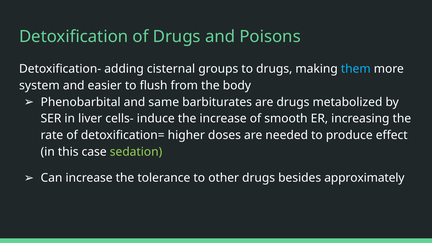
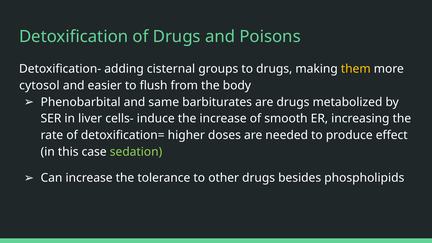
them colour: light blue -> yellow (356, 69)
system: system -> cytosol (39, 86)
approximately: approximately -> phospholipids (364, 178)
